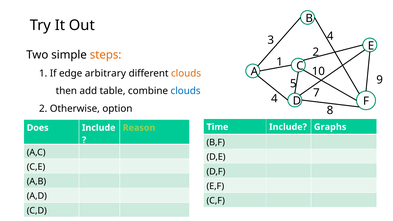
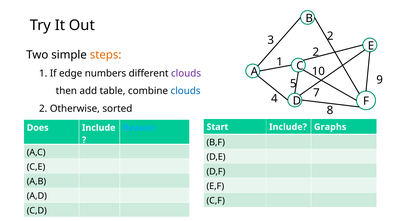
3 4: 4 -> 2 (330, 36)
arbitrary: arbitrary -> numbers (105, 73)
clouds colour: orange -> purple (186, 73)
option: option -> sorted (117, 109)
Time: Time -> Start (217, 127)
Reason colour: light green -> light blue (139, 128)
